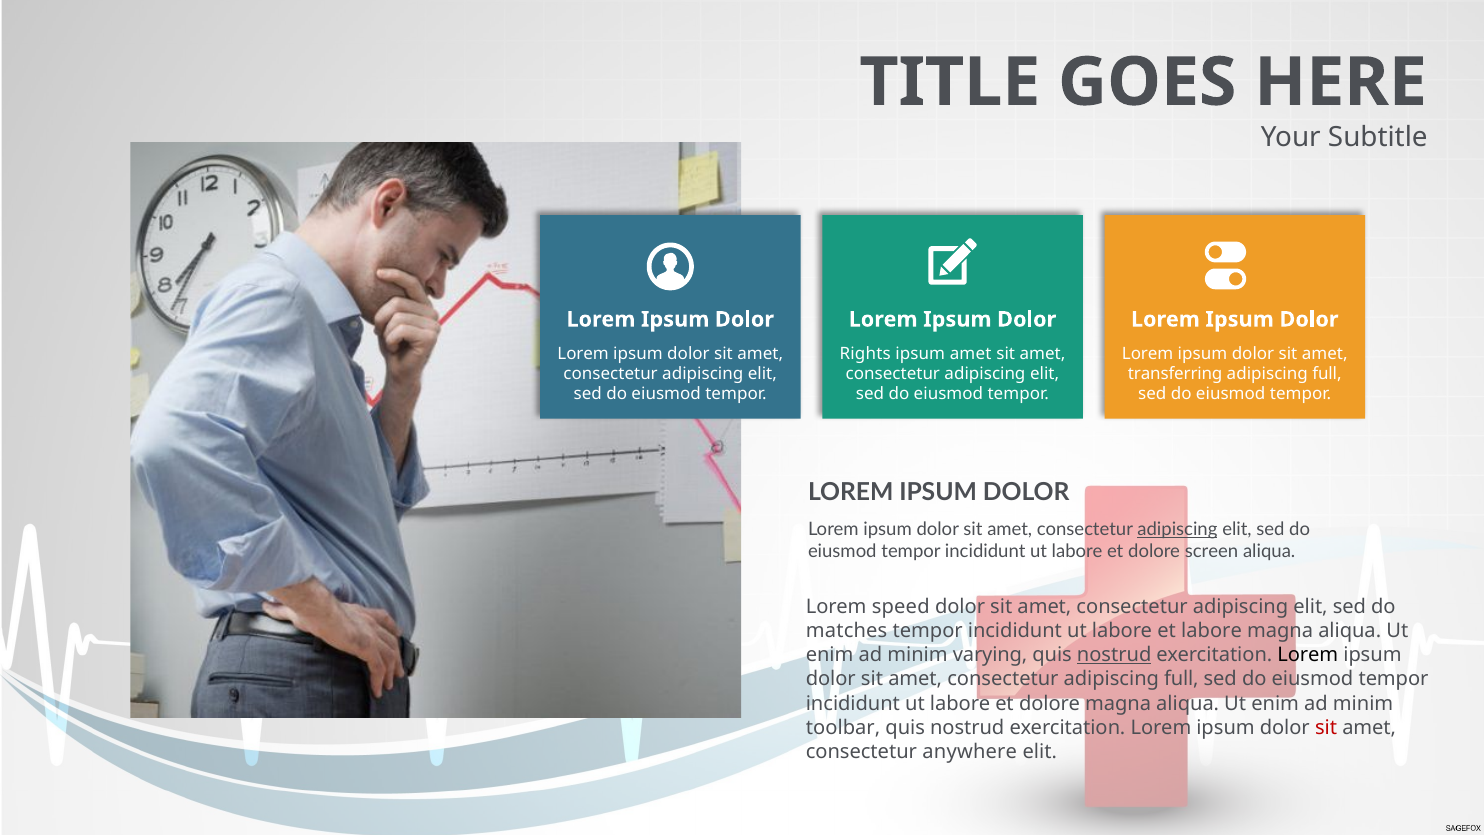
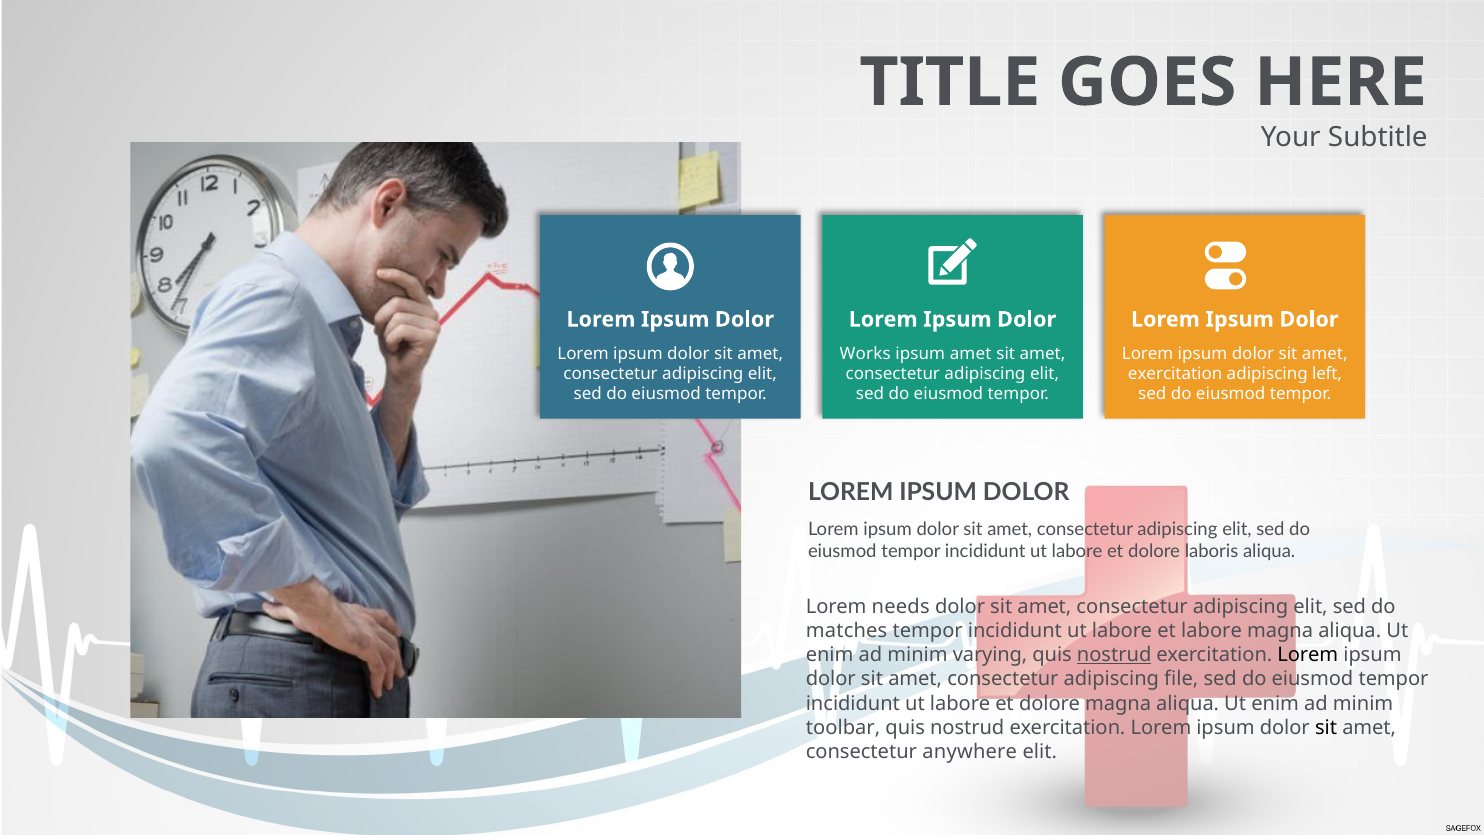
Rights: Rights -> Works (865, 353)
transferring: transferring -> exercitation (1175, 374)
full: full -> left (1327, 374)
adipiscing underline: present -> none (1177, 529)
screen: screen -> laboris (1212, 551)
speed: speed -> needs (901, 607)
consectetur adipiscing full: full -> file (1181, 679)
sit colour: red -> black (1326, 727)
